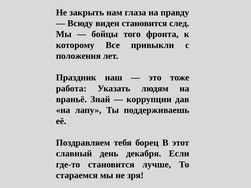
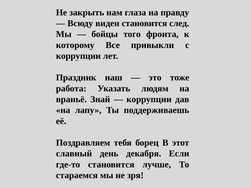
положения: положения -> коррупции (78, 56)
